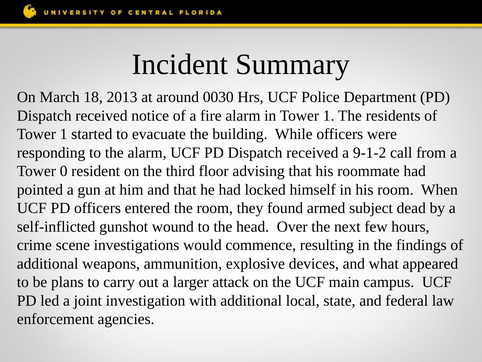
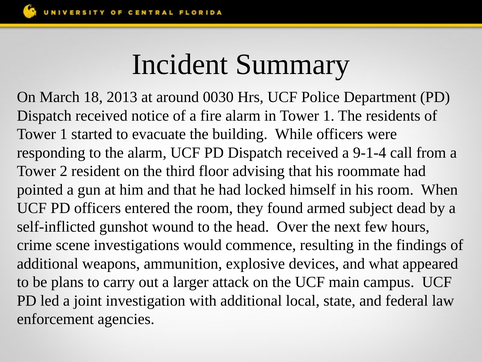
9-1-2: 9-1-2 -> 9-1-4 (370, 152)
0: 0 -> 2 (64, 171)
